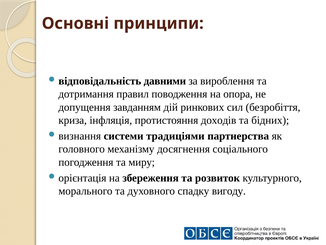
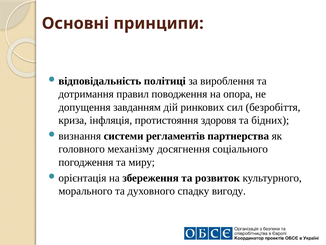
давними: давними -> політиці (165, 81)
доходів: доходів -> здоровя (219, 120)
традиціями: традиціями -> регламентів (175, 136)
